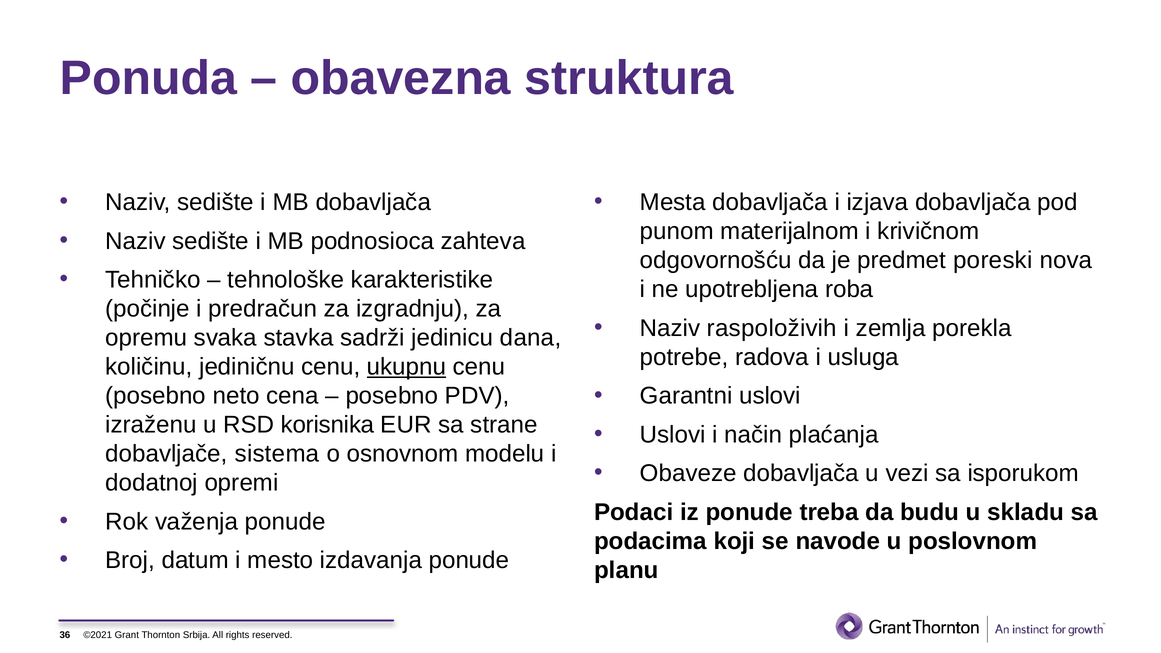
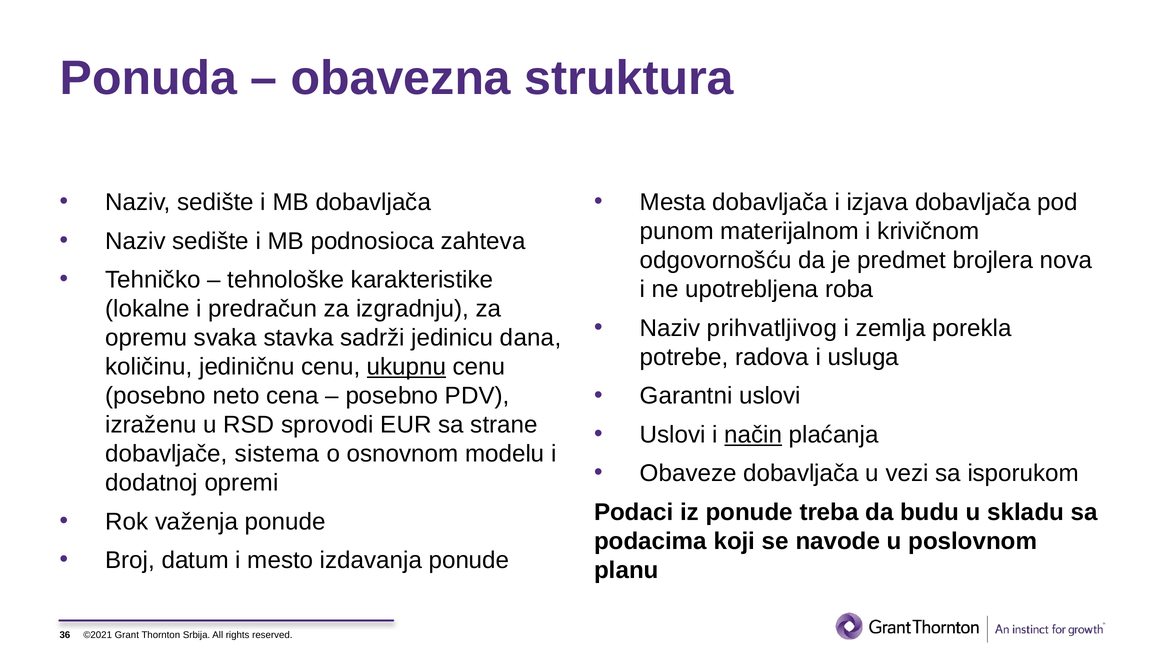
poreski: poreski -> brojlera (993, 261)
počinje: počinje -> lokalne (148, 309)
raspoloživih: raspoloživih -> prihvatljivog (772, 328)
korisnika: korisnika -> sprovodi (327, 425)
način underline: none -> present (753, 435)
